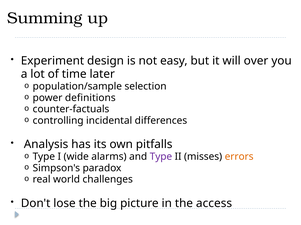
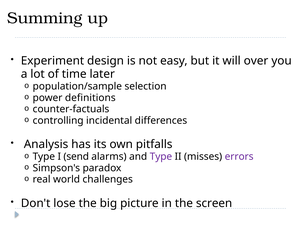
wide: wide -> send (76, 157)
errors colour: orange -> purple (239, 157)
access: access -> screen (214, 204)
